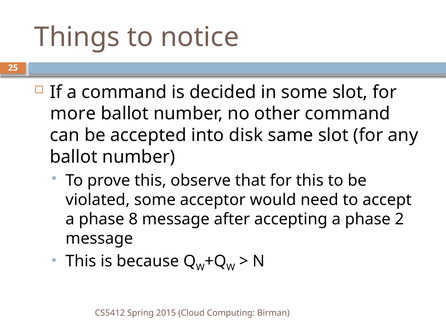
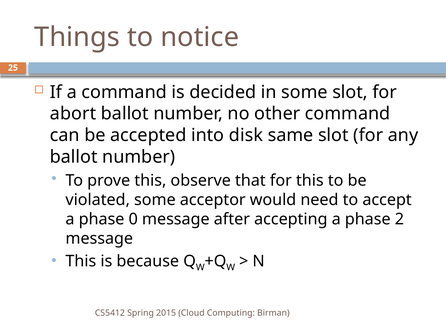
more: more -> abort (73, 114)
8: 8 -> 0 (133, 220)
